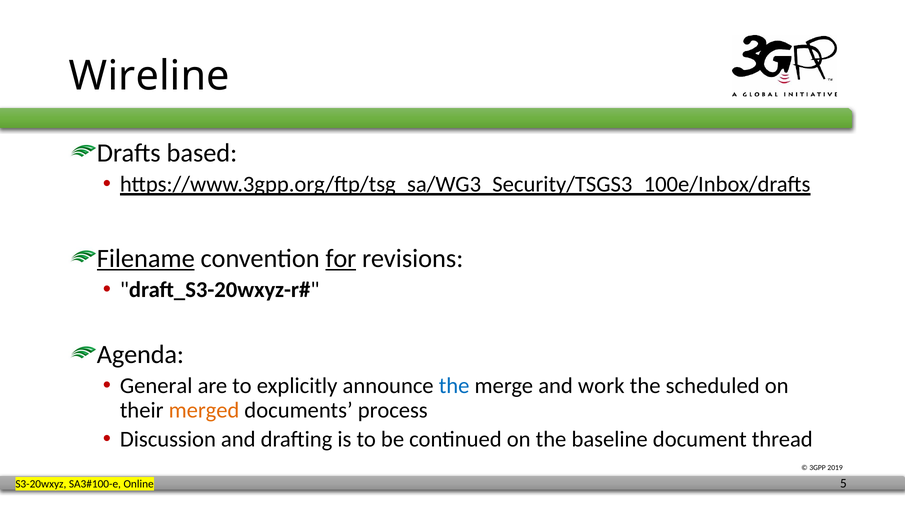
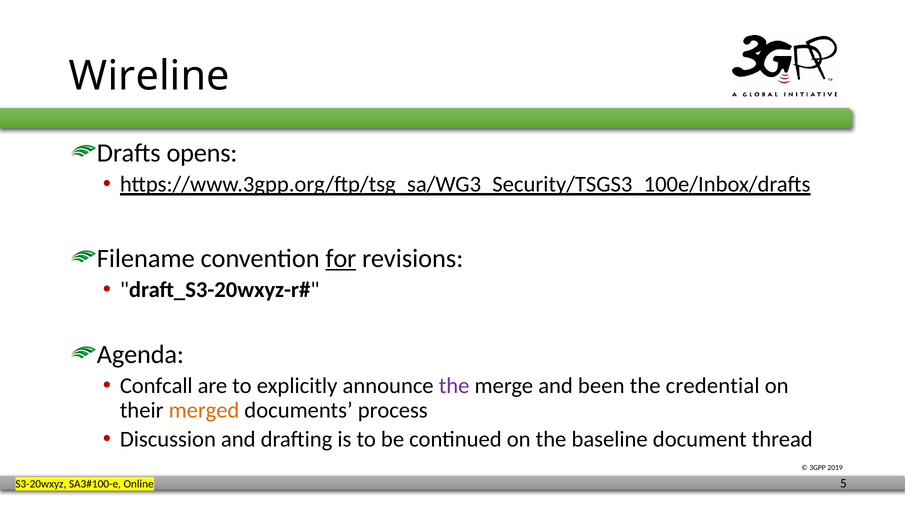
based: based -> opens (202, 153)
Filename underline: present -> none (146, 258)
General: General -> Confcall (156, 386)
the colour: blue -> purple (454, 386)
work: work -> been (601, 386)
scheduled: scheduled -> credential (713, 386)
